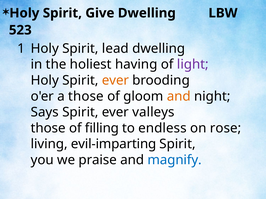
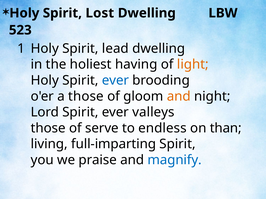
Give: Give -> Lost (100, 13)
light colour: purple -> orange (193, 65)
ever colour: orange -> blue (115, 81)
Says: Says -> Lord (45, 112)
filling: filling -> serve (102, 128)
rose: rose -> than (226, 128)
evil-imparting: evil-imparting -> full-imparting (114, 144)
